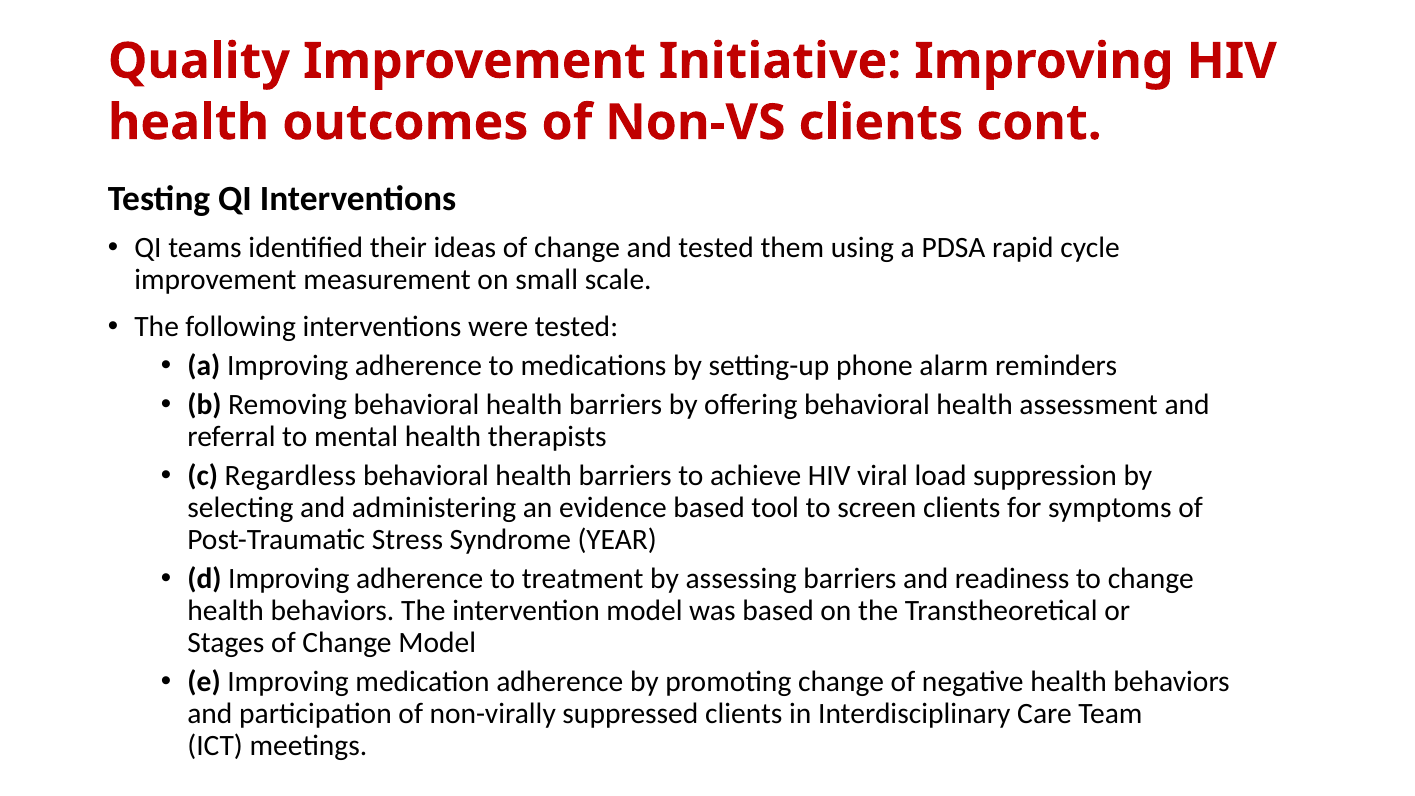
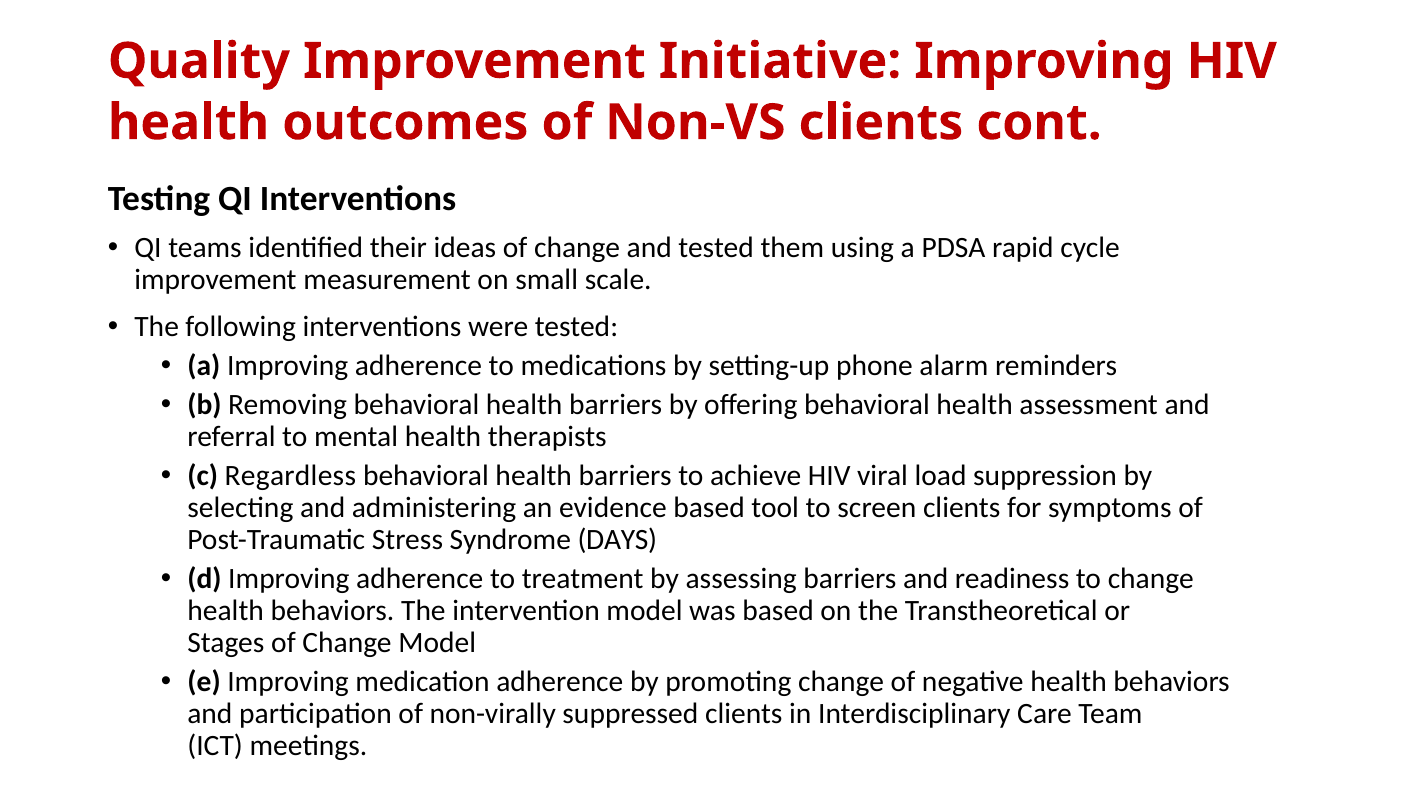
YEAR: YEAR -> DAYS (617, 540)
